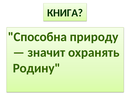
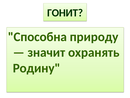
КНИГА: КНИГА -> ГОНИТ (65, 13)
